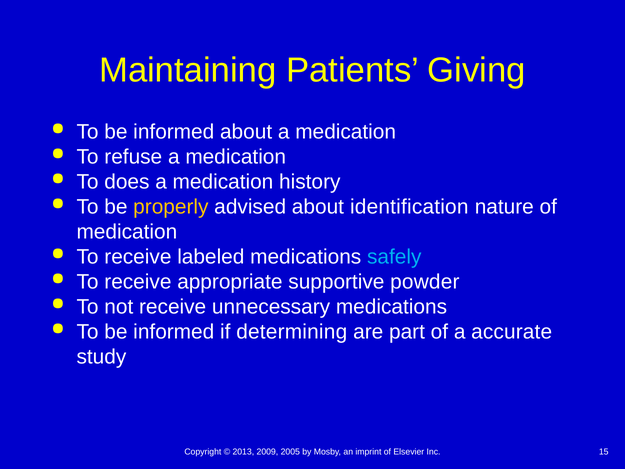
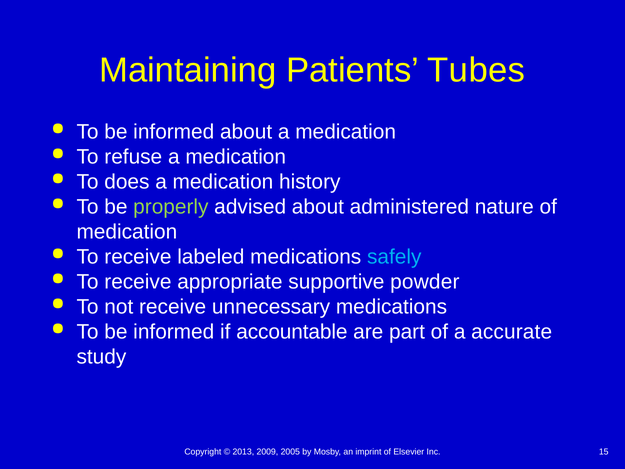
Giving: Giving -> Tubes (476, 70)
properly colour: yellow -> light green (171, 207)
identification: identification -> administered (409, 207)
determining: determining -> accountable (292, 332)
